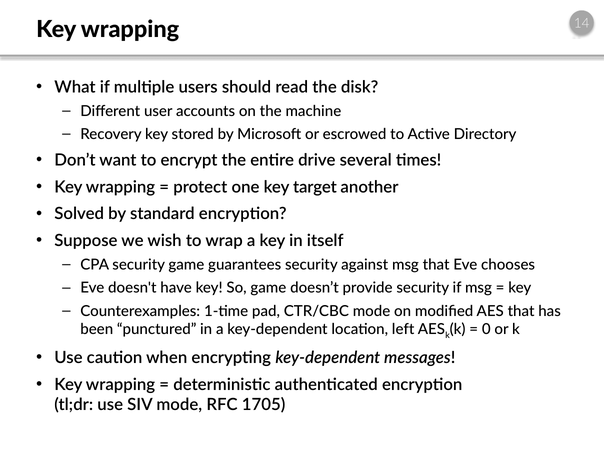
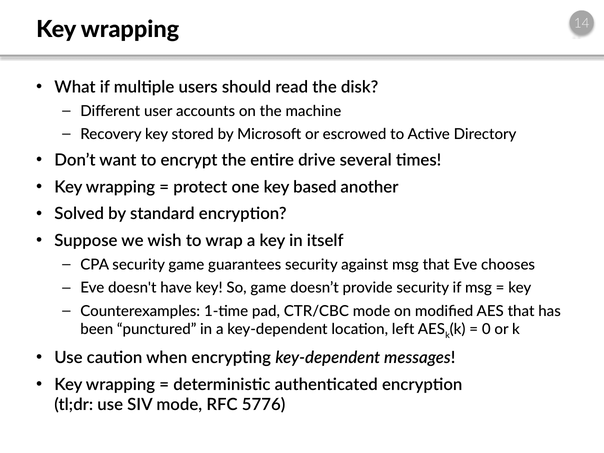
target: target -> based (315, 187)
1705: 1705 -> 5776 (264, 405)
